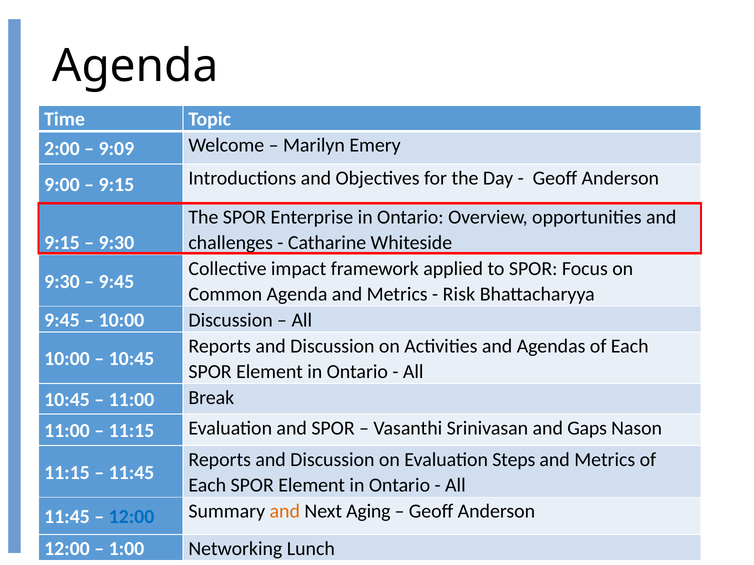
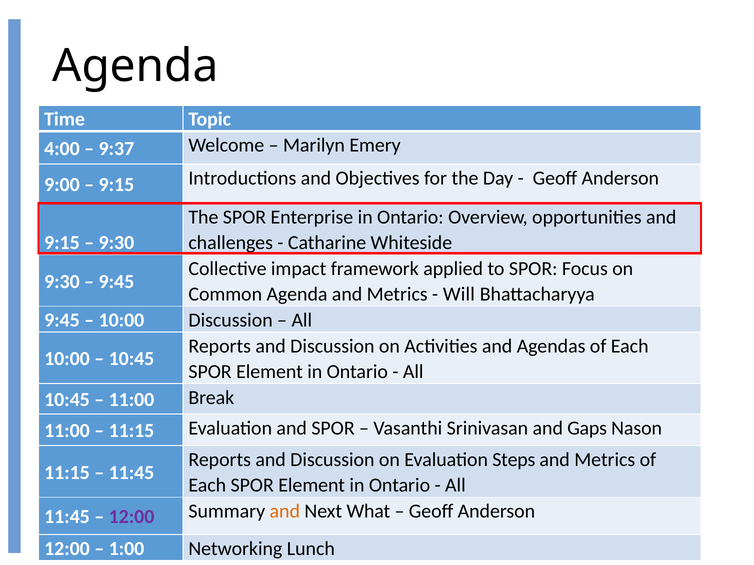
2:00: 2:00 -> 4:00 (62, 149)
9:09: 9:09 -> 9:37 (116, 149)
Risk: Risk -> Will (459, 295)
12:00 colour: blue -> purple (132, 517)
Aging: Aging -> What (368, 512)
